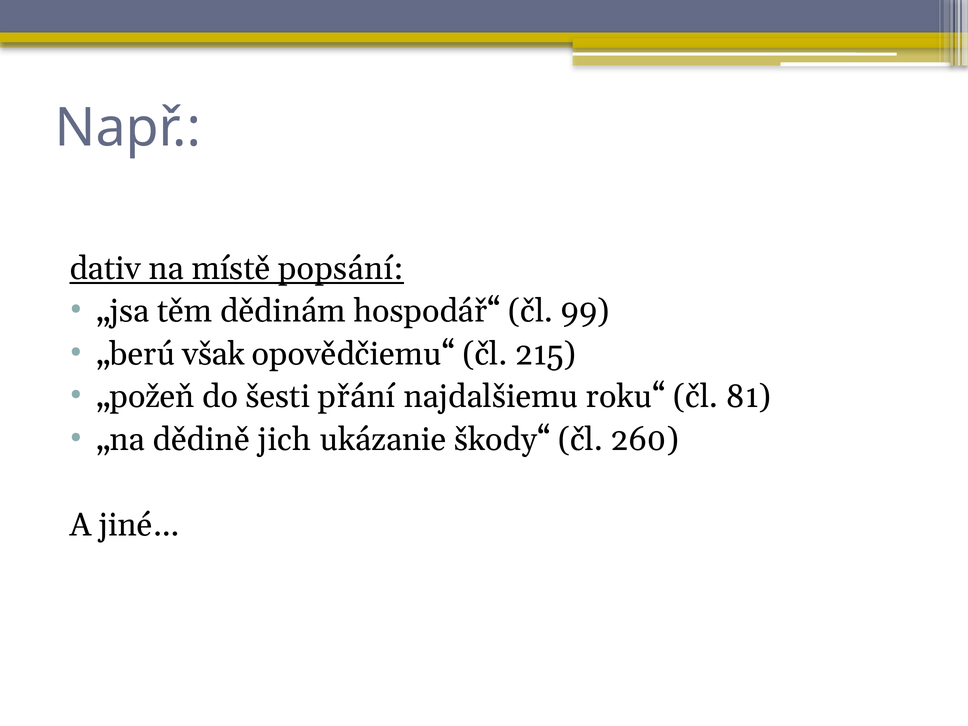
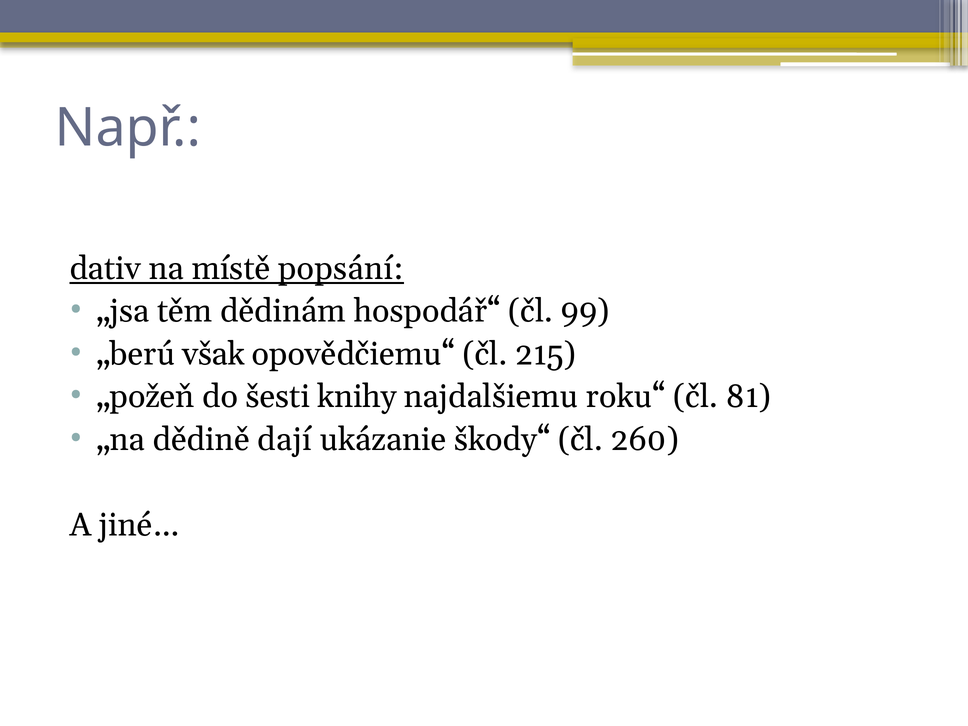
přání: přání -> knihy (357, 397)
jich: jich -> dají (285, 439)
